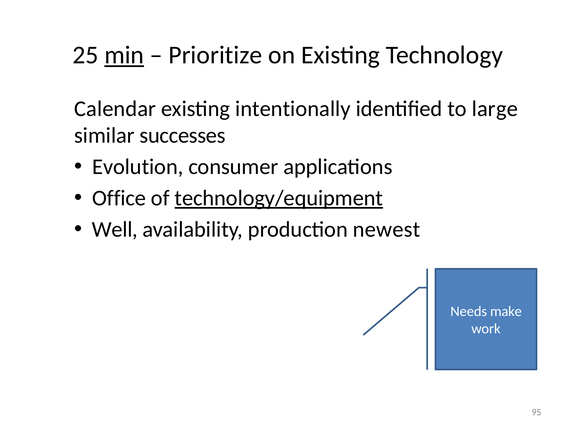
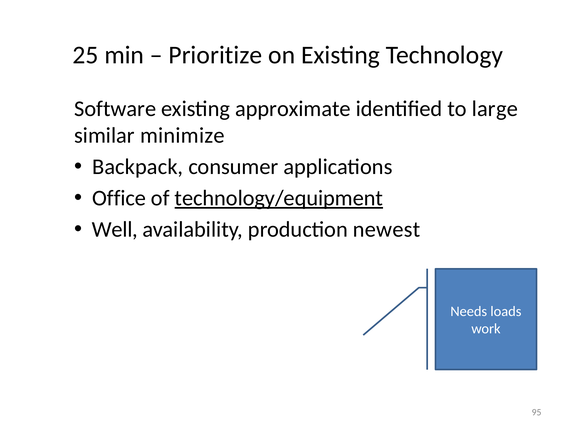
min underline: present -> none (124, 55)
Calendar: Calendar -> Software (115, 109)
intentionally: intentionally -> approximate (293, 109)
successes: successes -> minimize (182, 136)
Evolution: Evolution -> Backpack (138, 167)
make: make -> loads (506, 312)
